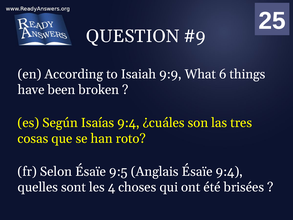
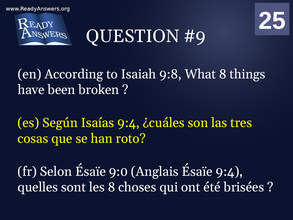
9:9: 9:9 -> 9:8 (170, 74)
What 6: 6 -> 8 (223, 74)
9:5: 9:5 -> 9:0 (119, 171)
les 4: 4 -> 8 (112, 187)
